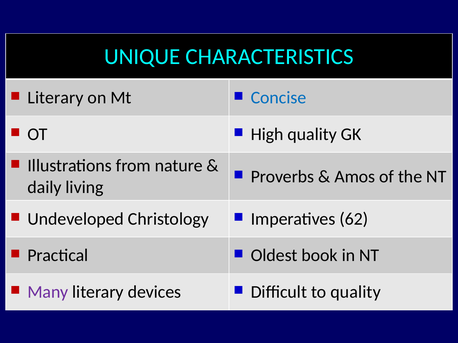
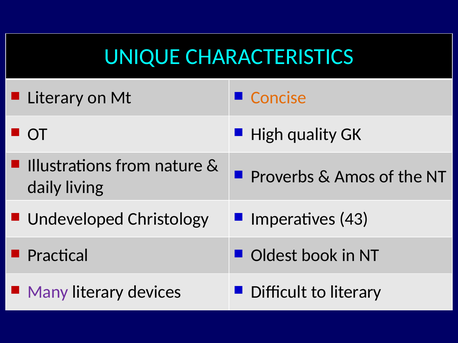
Concise colour: blue -> orange (279, 98)
62: 62 -> 43 (354, 219)
to quality: quality -> literary (356, 292)
